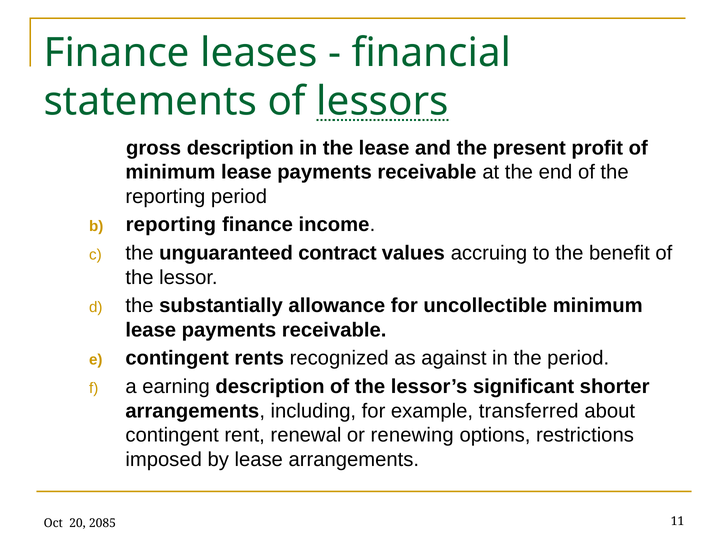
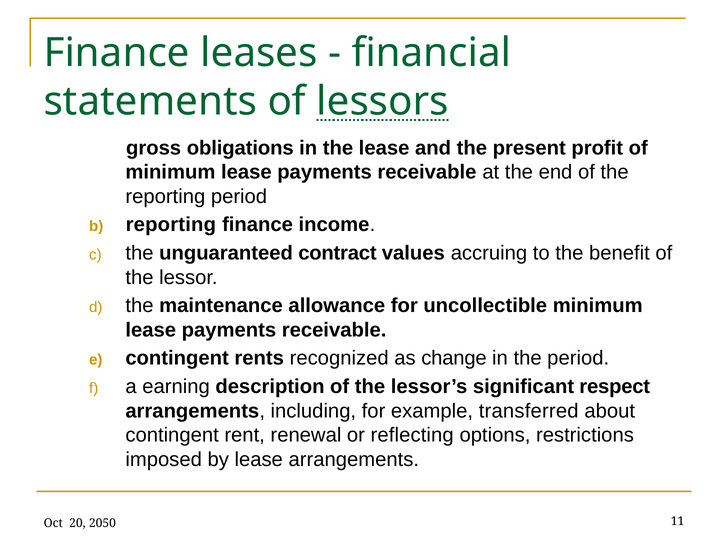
gross description: description -> obligations (240, 148)
substantially: substantially -> maintenance (221, 306)
against: against -> change (454, 358)
shorter: shorter -> respect (615, 387)
renewing: renewing -> reflecting (412, 435)
2085: 2085 -> 2050 (102, 523)
